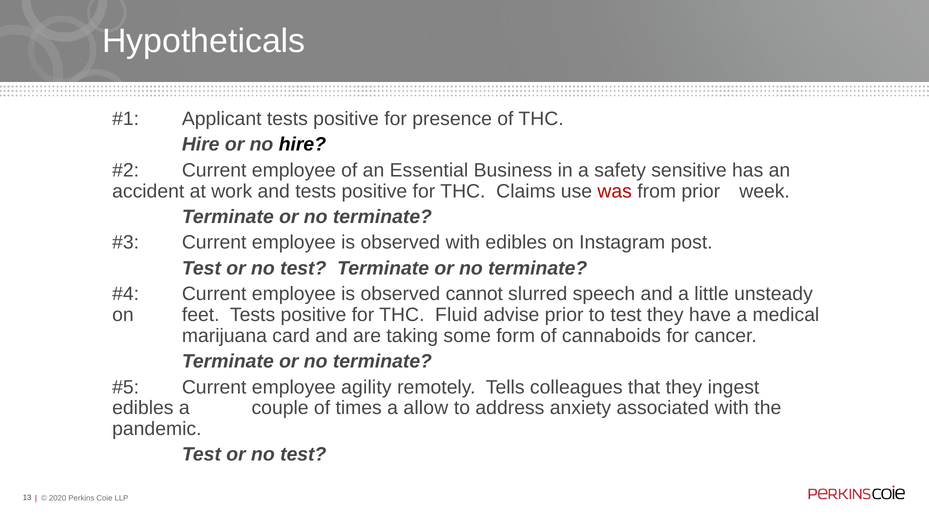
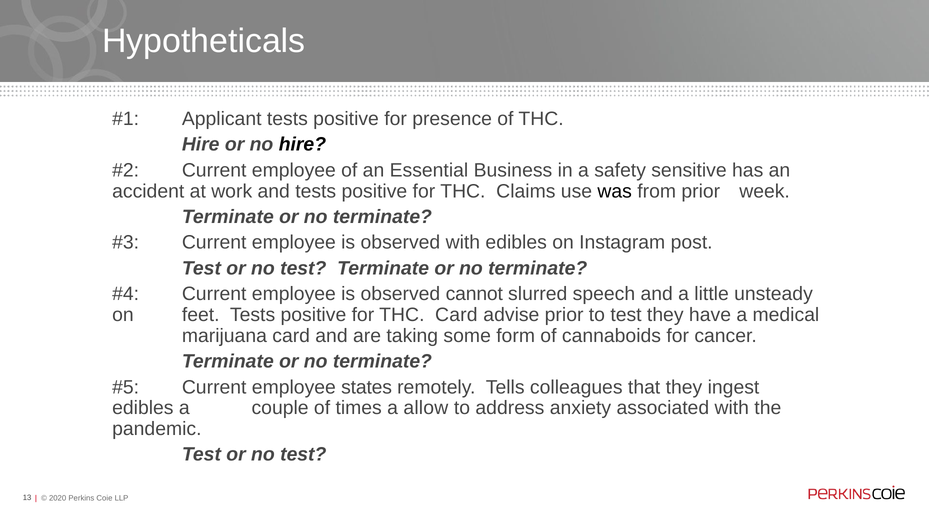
was colour: red -> black (615, 191)
THC Fluid: Fluid -> Card (456, 315)
agility: agility -> states (367, 388)
